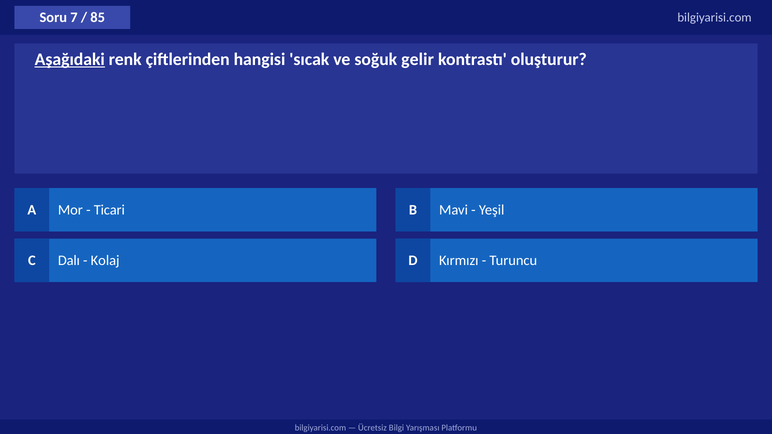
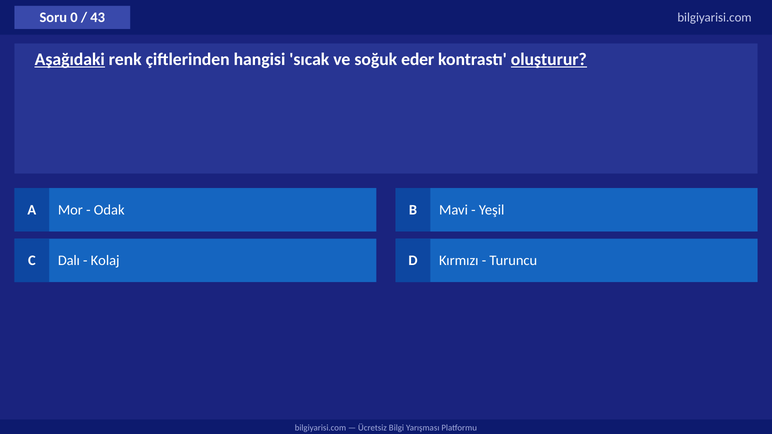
7: 7 -> 0 (74, 18)
85: 85 -> 43 (98, 18)
gelir: gelir -> eder (418, 59)
oluşturur underline: none -> present (549, 59)
Ticari: Ticari -> Odak (109, 210)
